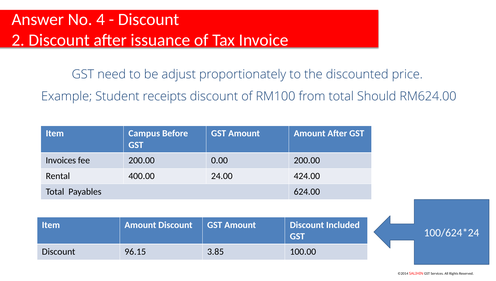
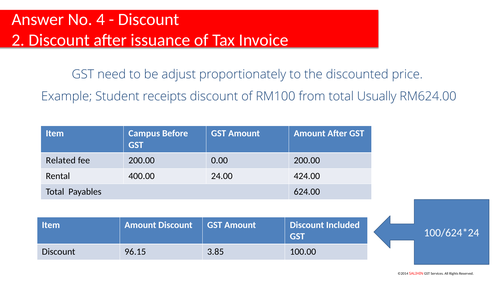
Should: Should -> Usually (377, 96)
Invoices: Invoices -> Related (61, 161)
